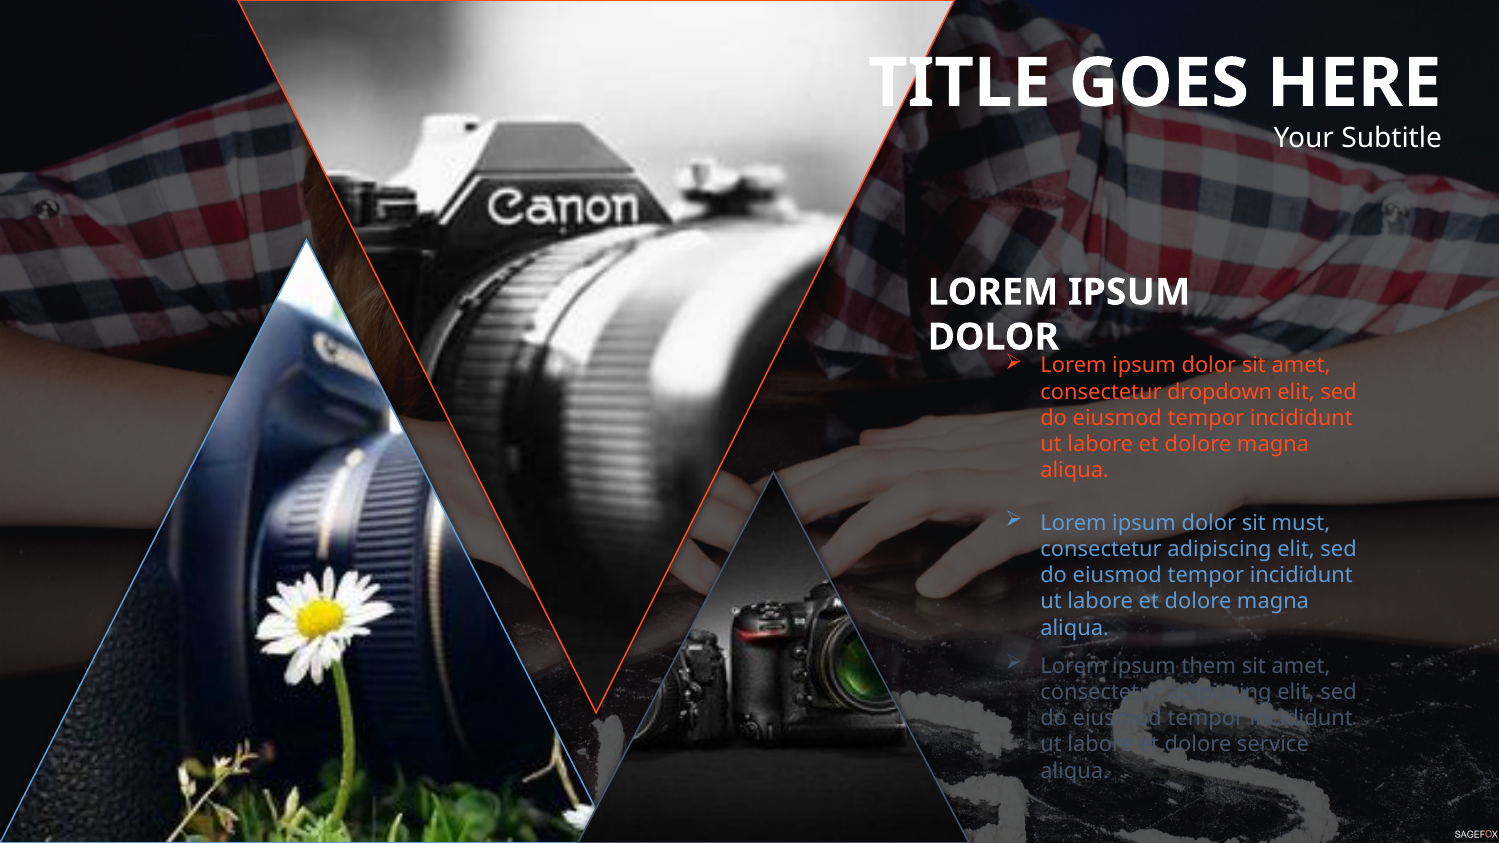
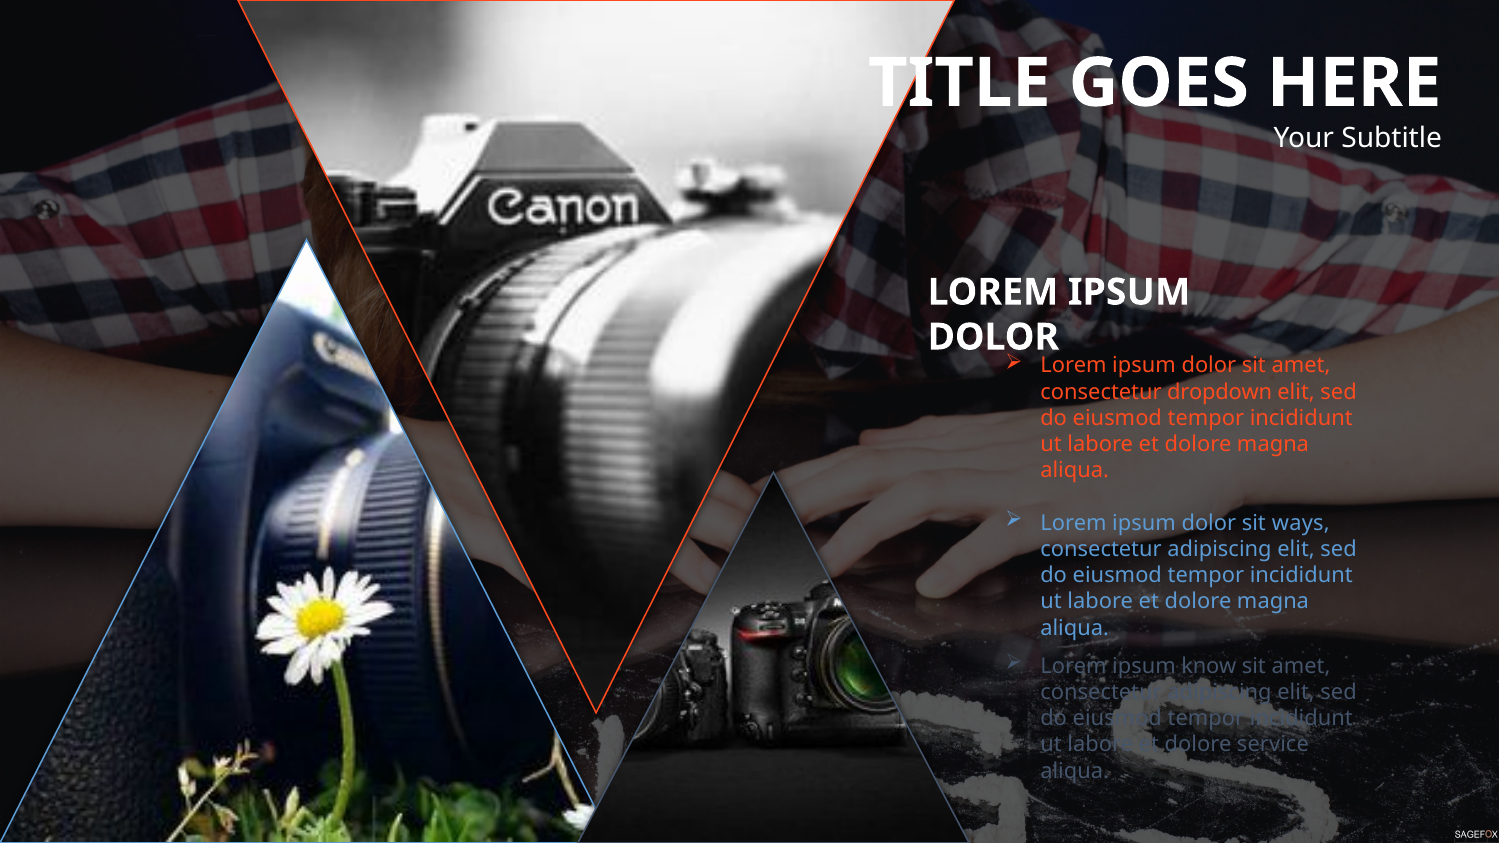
must: must -> ways (1301, 523)
them: them -> know (1209, 666)
